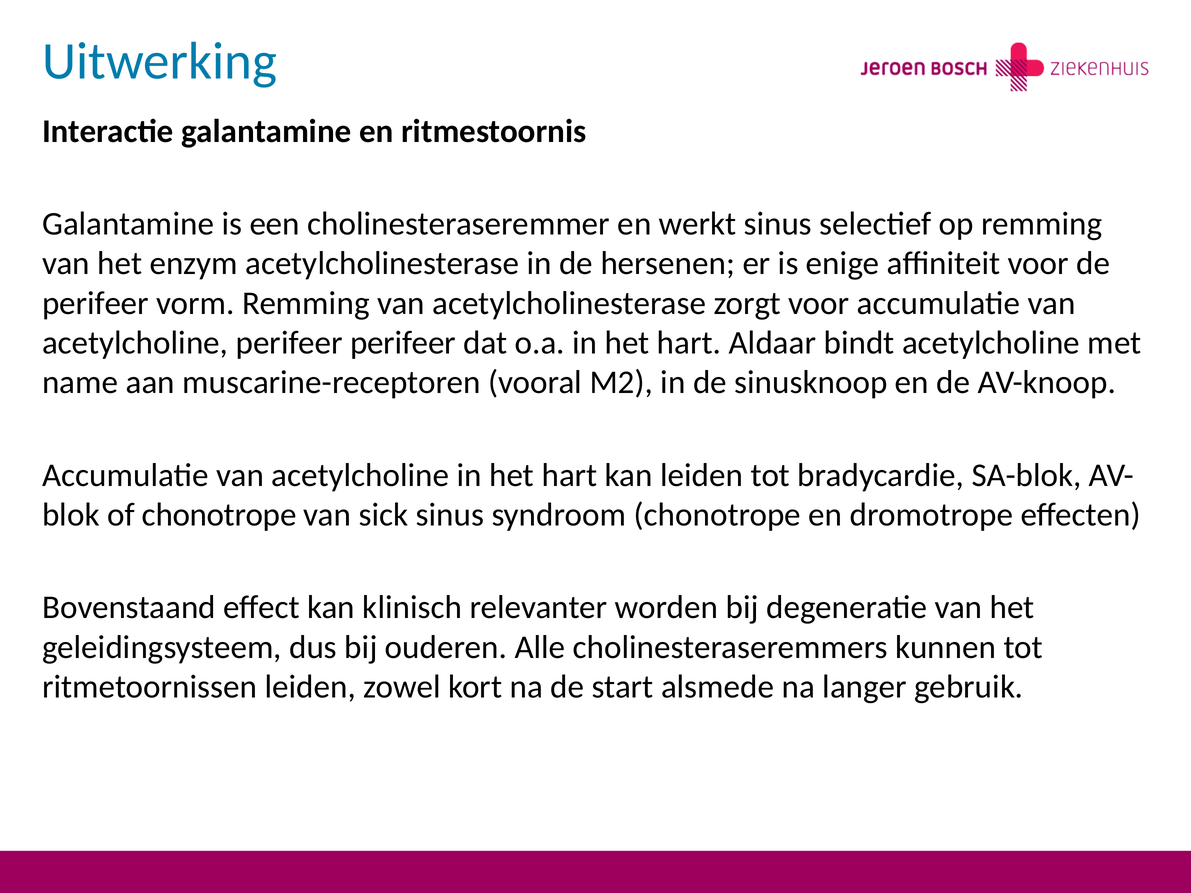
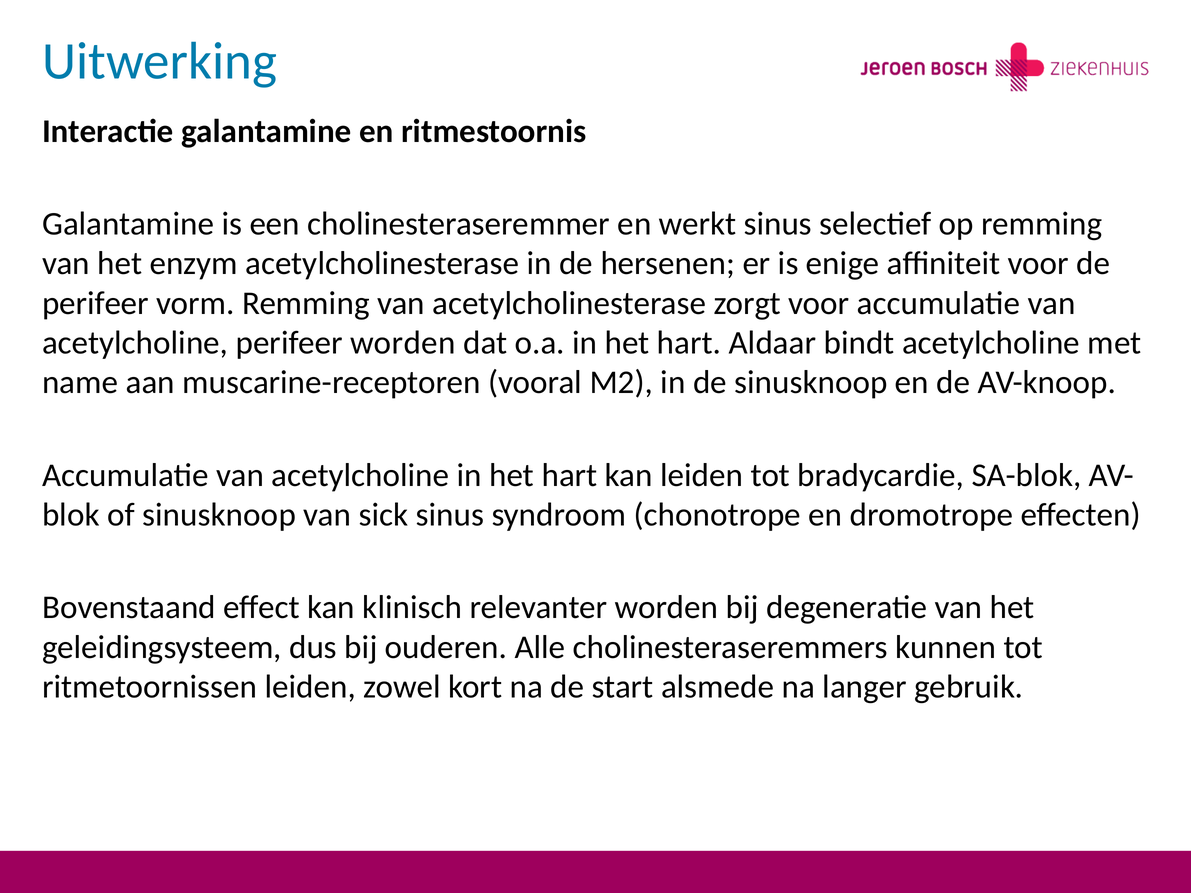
perifeer perifeer: perifeer -> worden (403, 343)
of chonotrope: chonotrope -> sinusknoop (219, 515)
